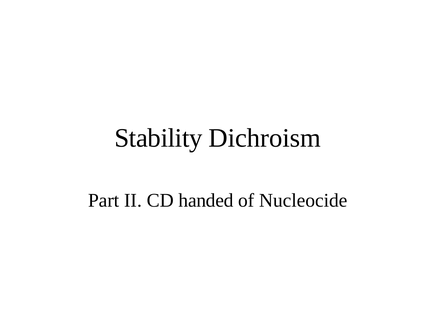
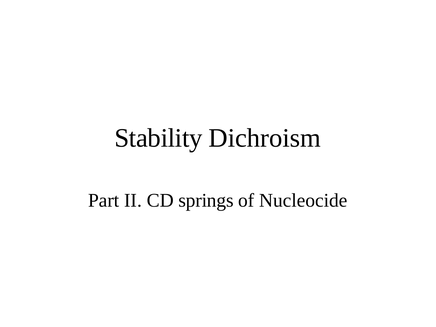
handed: handed -> springs (206, 200)
